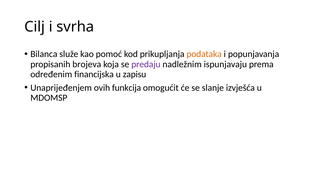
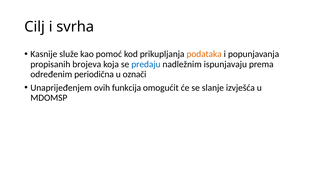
Bilanca: Bilanca -> Kasnije (44, 54)
predaju colour: purple -> blue (146, 64)
financijska: financijska -> periodična (94, 74)
zapisu: zapisu -> označi (135, 74)
